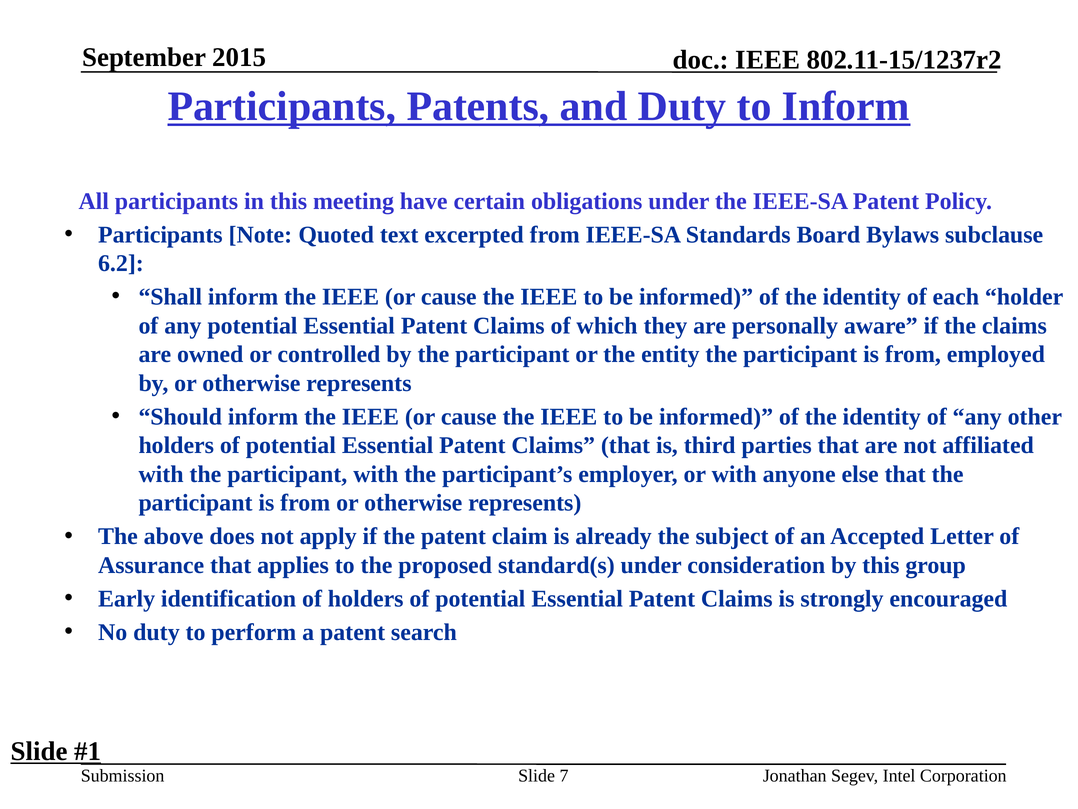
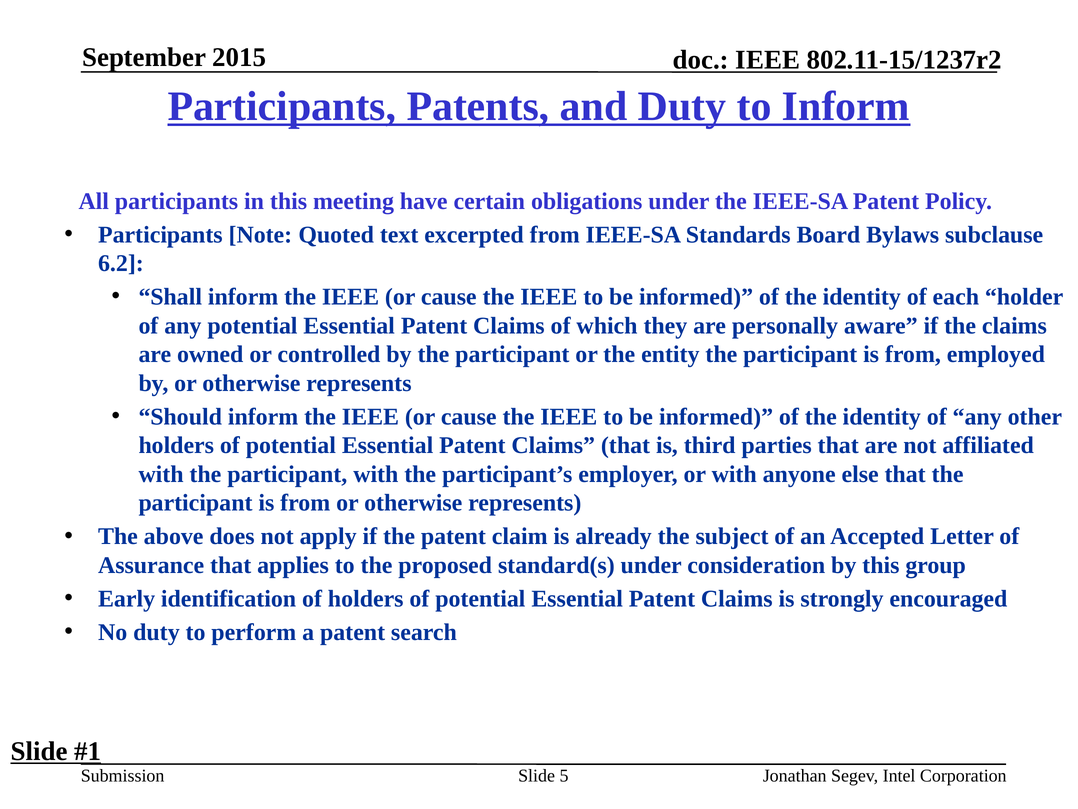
7: 7 -> 5 (564, 775)
